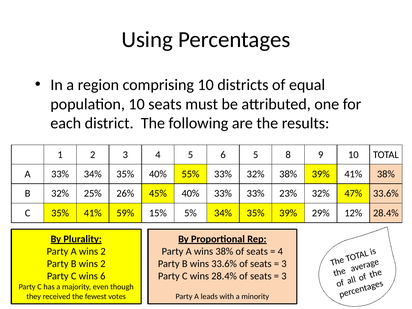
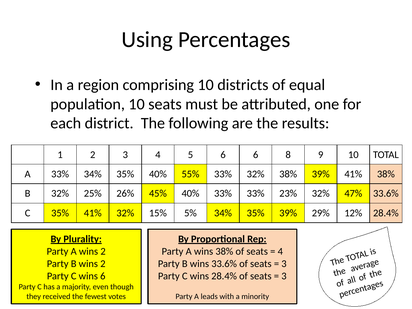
6 5: 5 -> 6 (256, 155)
41% 59%: 59% -> 32% (125, 213)
